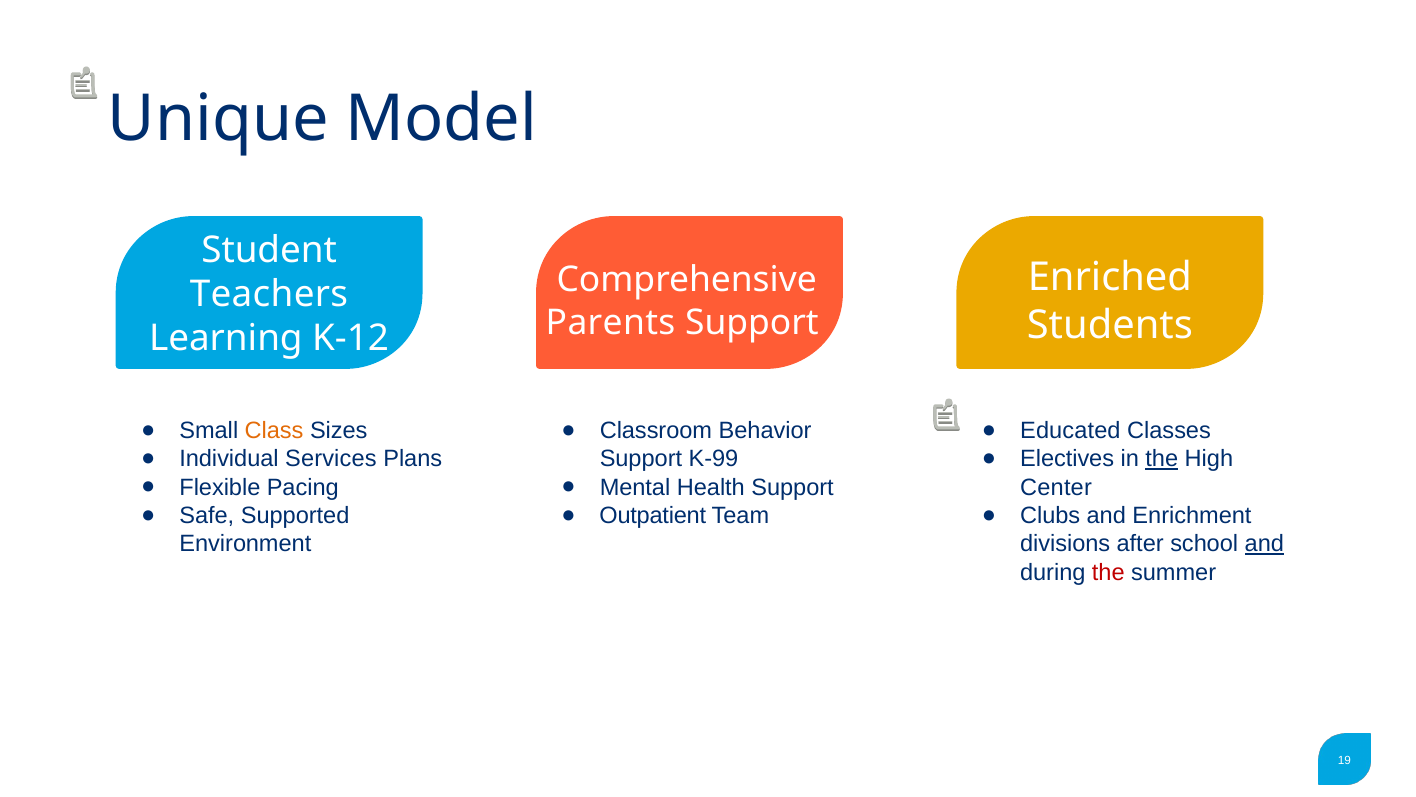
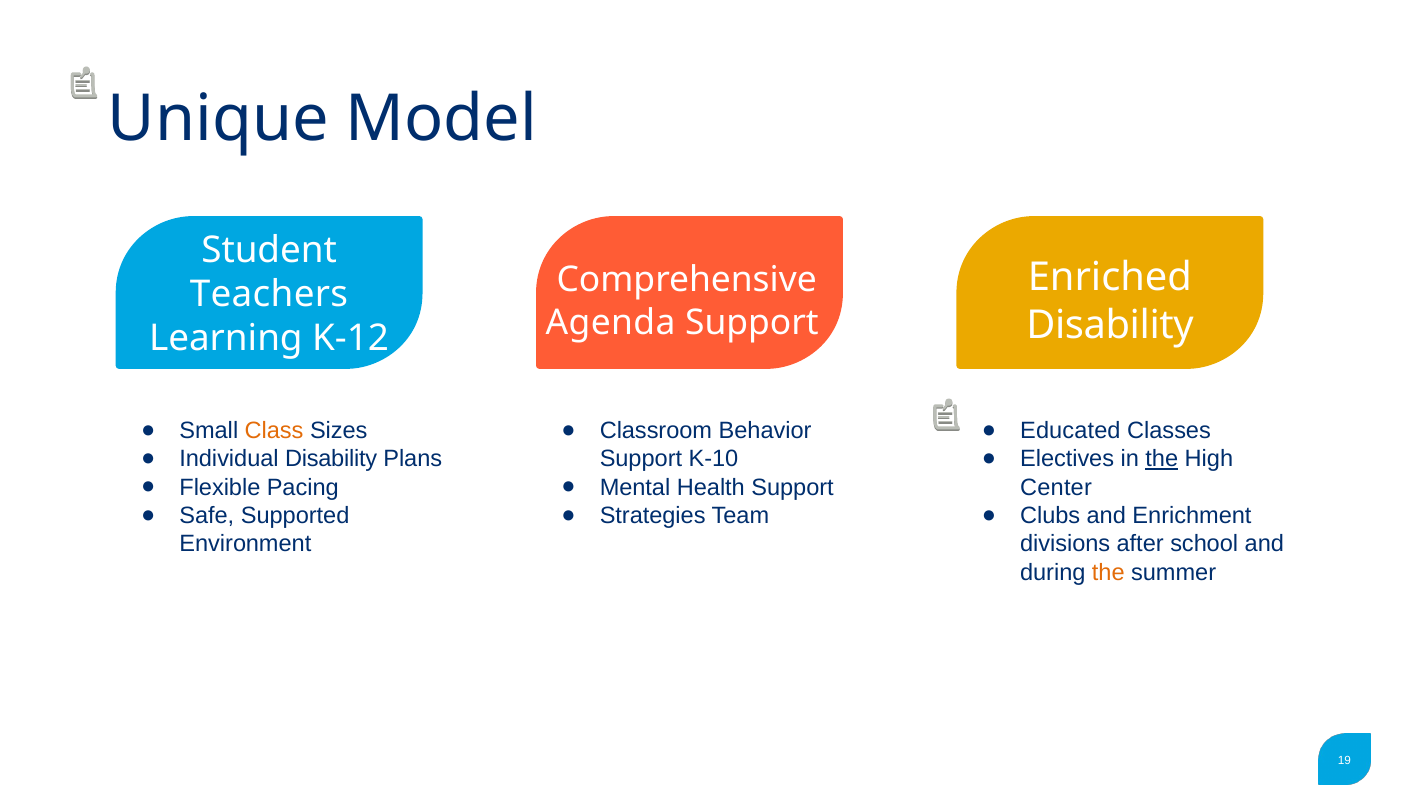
Parents: Parents -> Agenda (611, 322)
Students: Students -> Disability (1110, 325)
Individual Services: Services -> Disability (331, 459)
K-99: K-99 -> K-10 (713, 459)
Outpatient: Outpatient -> Strategies (653, 515)
and underline: present -> none (1264, 544)
the colour: red -> orange (1108, 572)
